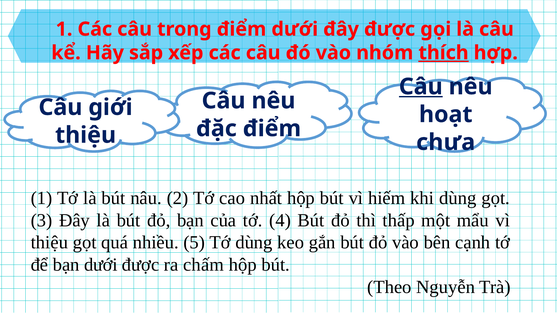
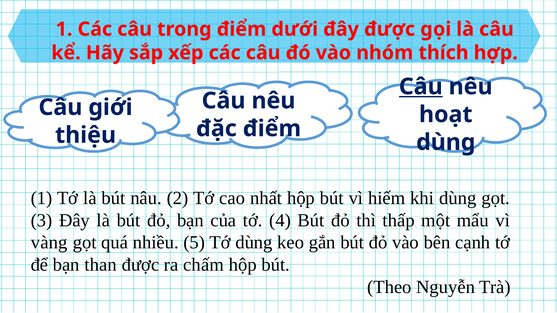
thích underline: present -> none (444, 53)
chưa: chưa -> dùng (446, 142)
thiệu: thiệu -> vàng (49, 243)
bạn dưới: dưới -> than (101, 265)
